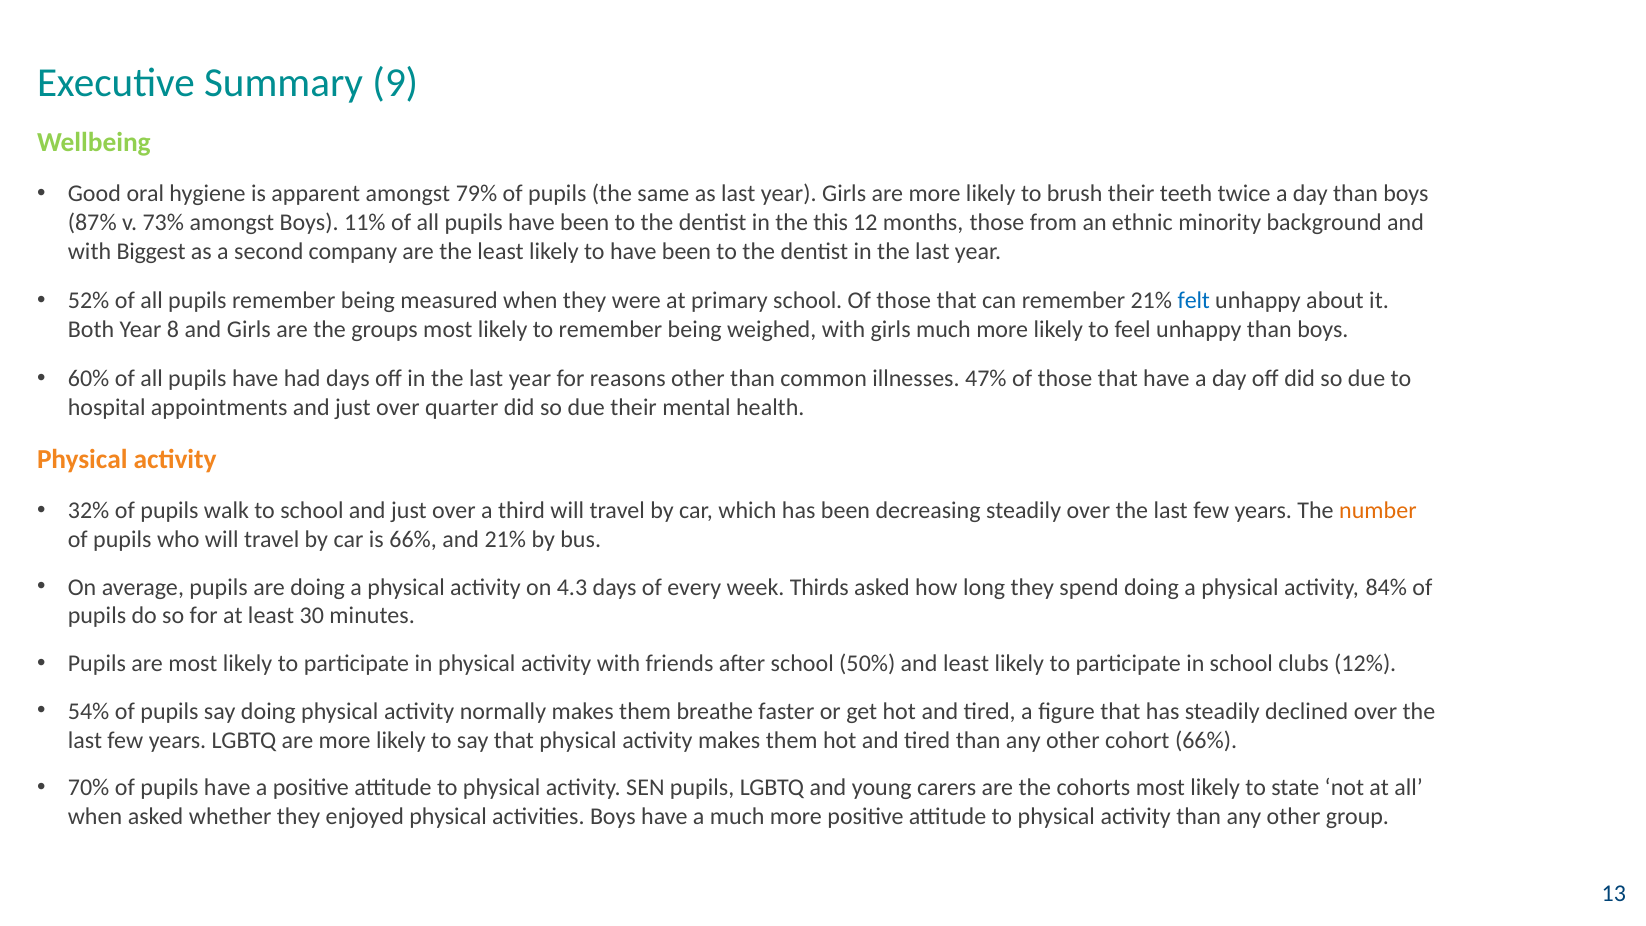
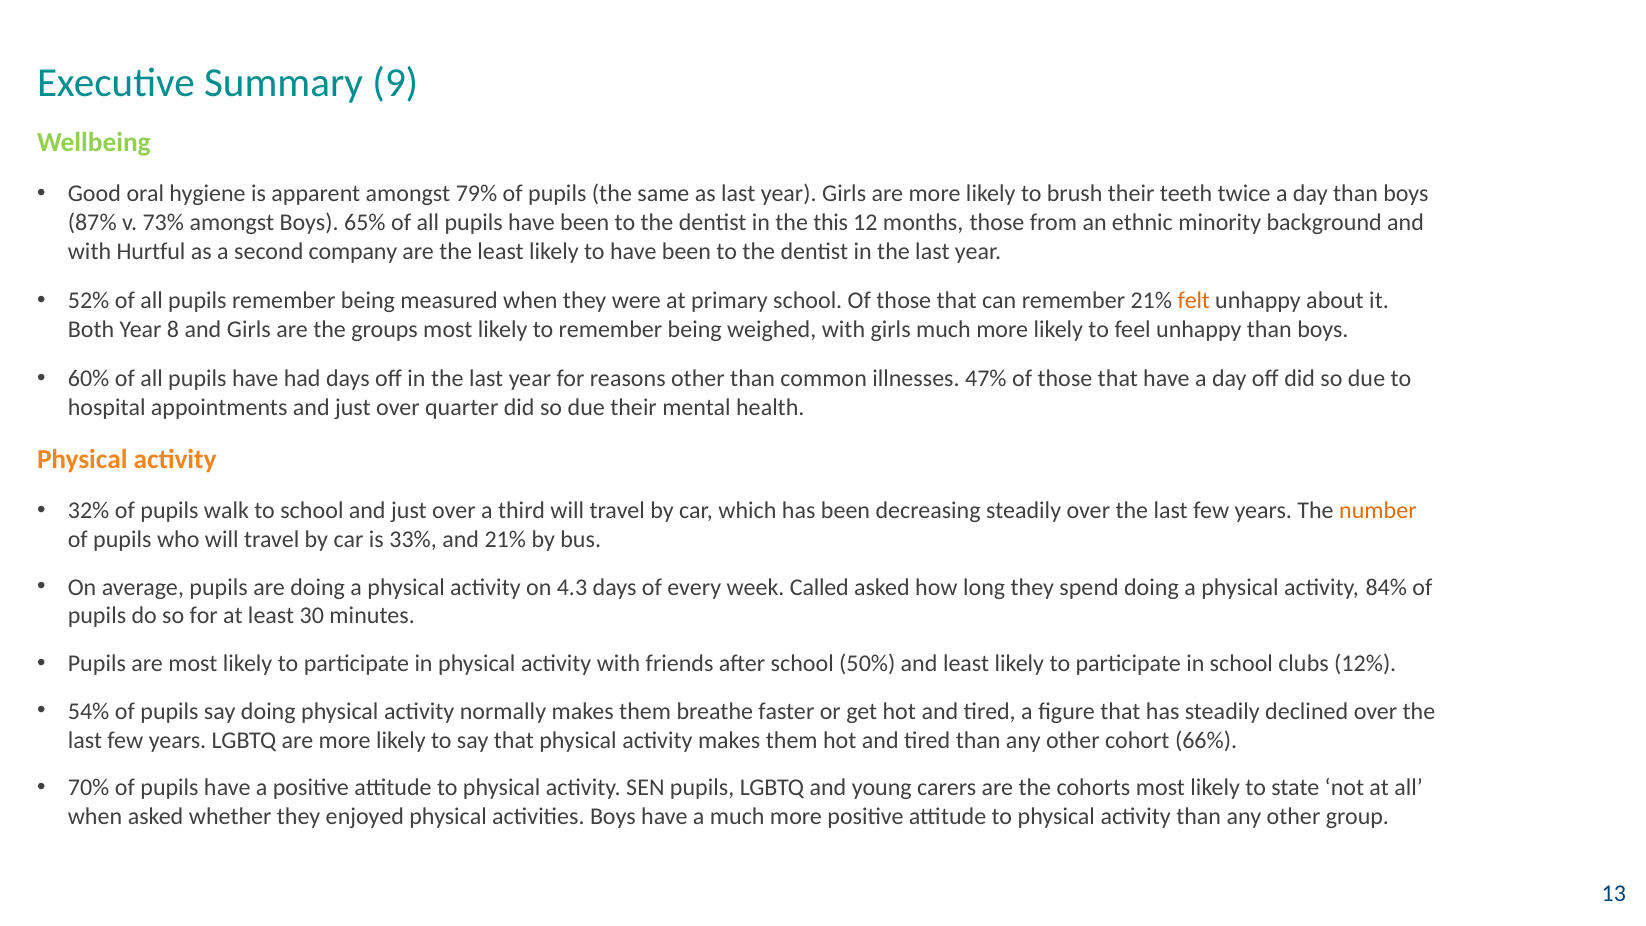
11%: 11% -> 65% (365, 222)
Biggest: Biggest -> Hurtful (151, 251)
felt colour: blue -> orange (1194, 301)
is 66%: 66% -> 33% (413, 539)
Thirds: Thirds -> Called (819, 587)
